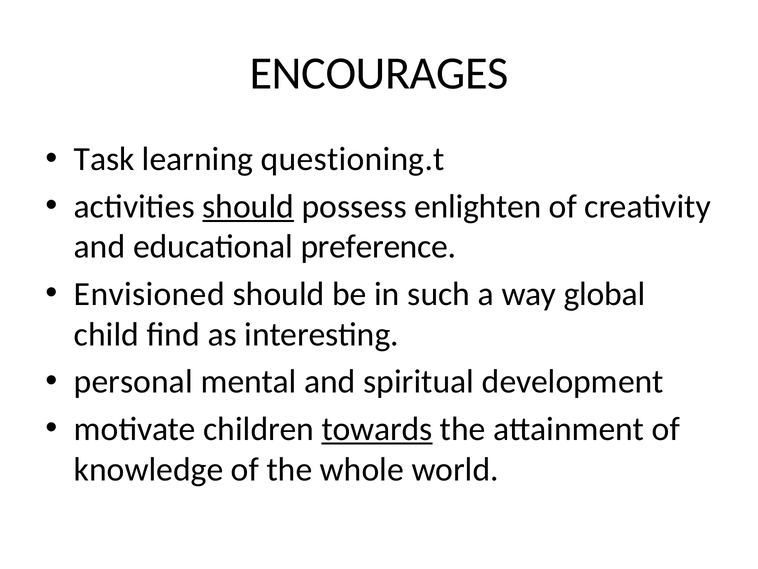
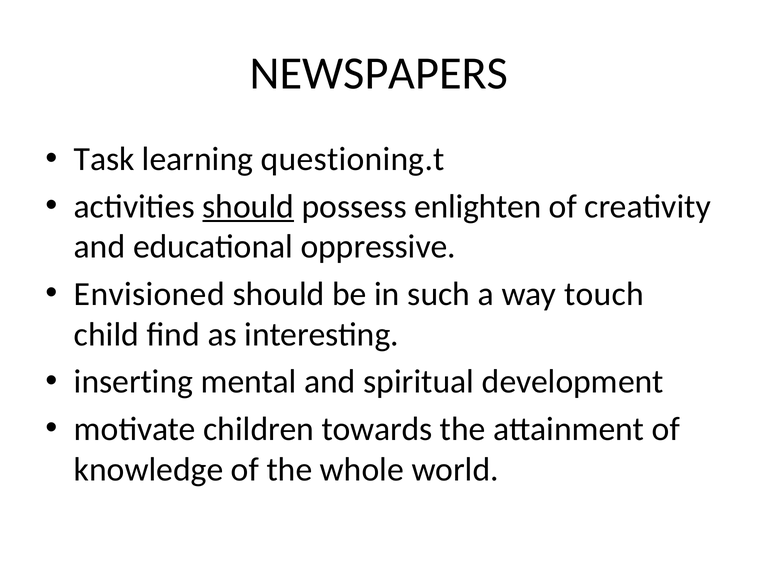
ENCOURAGES: ENCOURAGES -> NEWSPAPERS (379, 73)
preference: preference -> oppressive (378, 247)
global: global -> touch (604, 294)
personal: personal -> inserting (133, 381)
towards underline: present -> none (377, 429)
